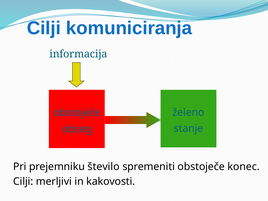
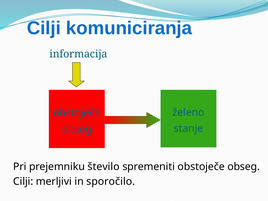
spremeniti obstoječe konec: konec -> obseg (244, 167)
kakovosti: kakovosti -> sporočilo (111, 182)
